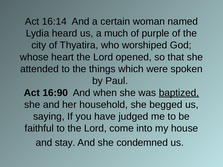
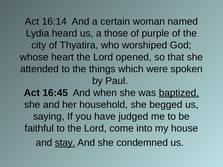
much: much -> those (116, 33)
16:90: 16:90 -> 16:45 (55, 93)
stay underline: none -> present (65, 143)
